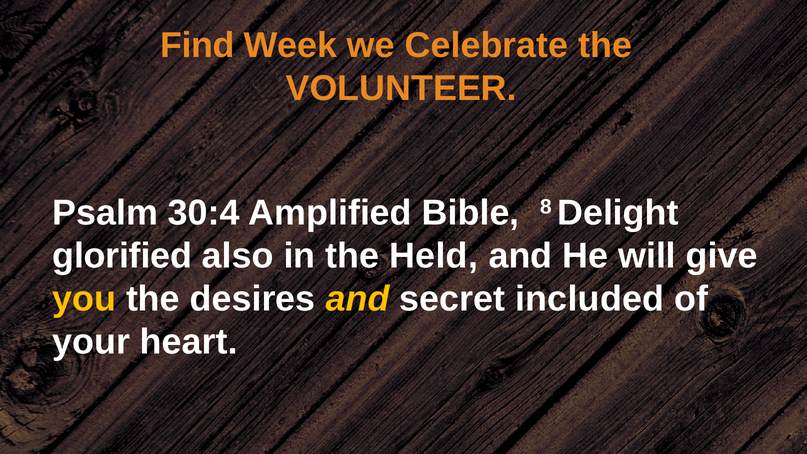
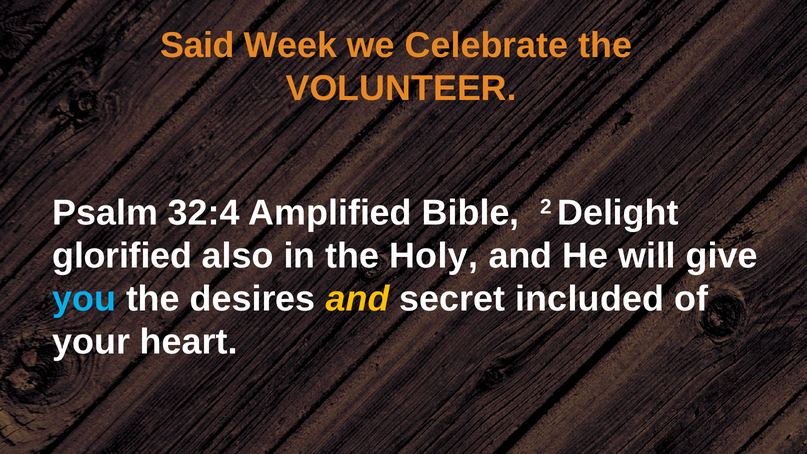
Find: Find -> Said (197, 46)
30:4: 30:4 -> 32:4 (204, 213)
8: 8 -> 2 (546, 207)
Held: Held -> Holy (434, 256)
you colour: yellow -> light blue (84, 299)
